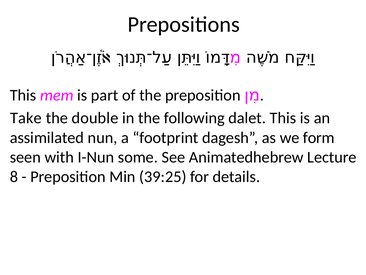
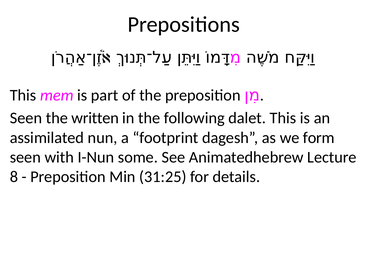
Take: Take -> Seen (26, 118)
double: double -> written (95, 118)
39:25: 39:25 -> 31:25 (163, 177)
